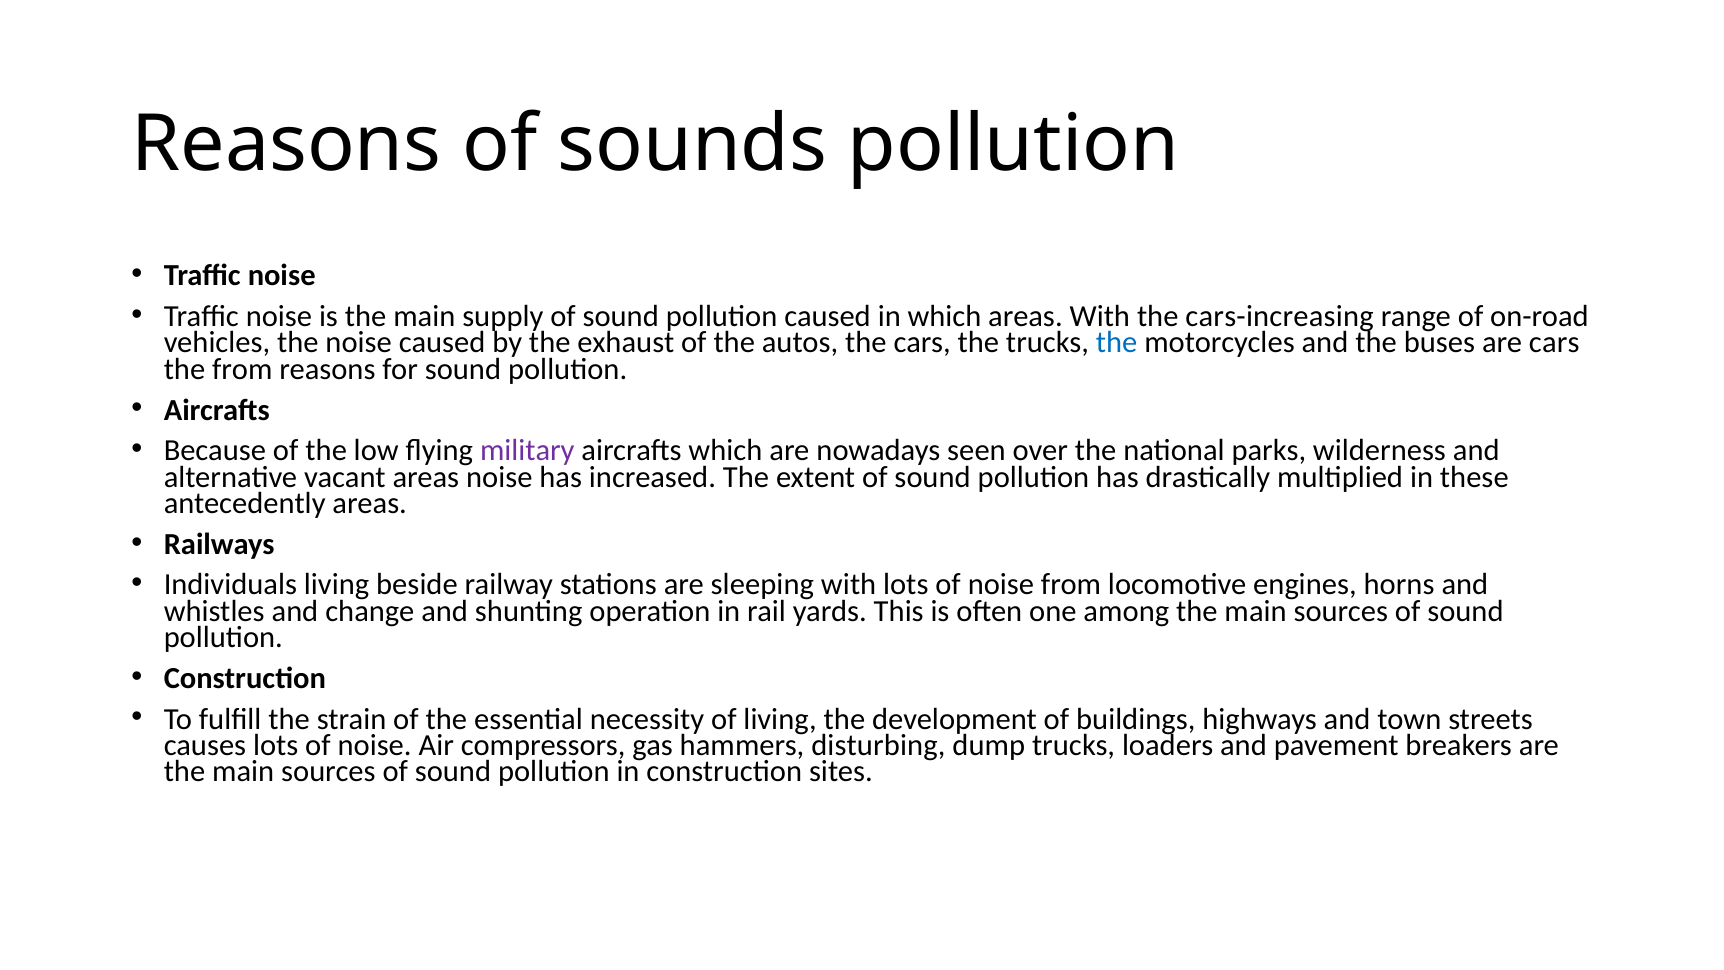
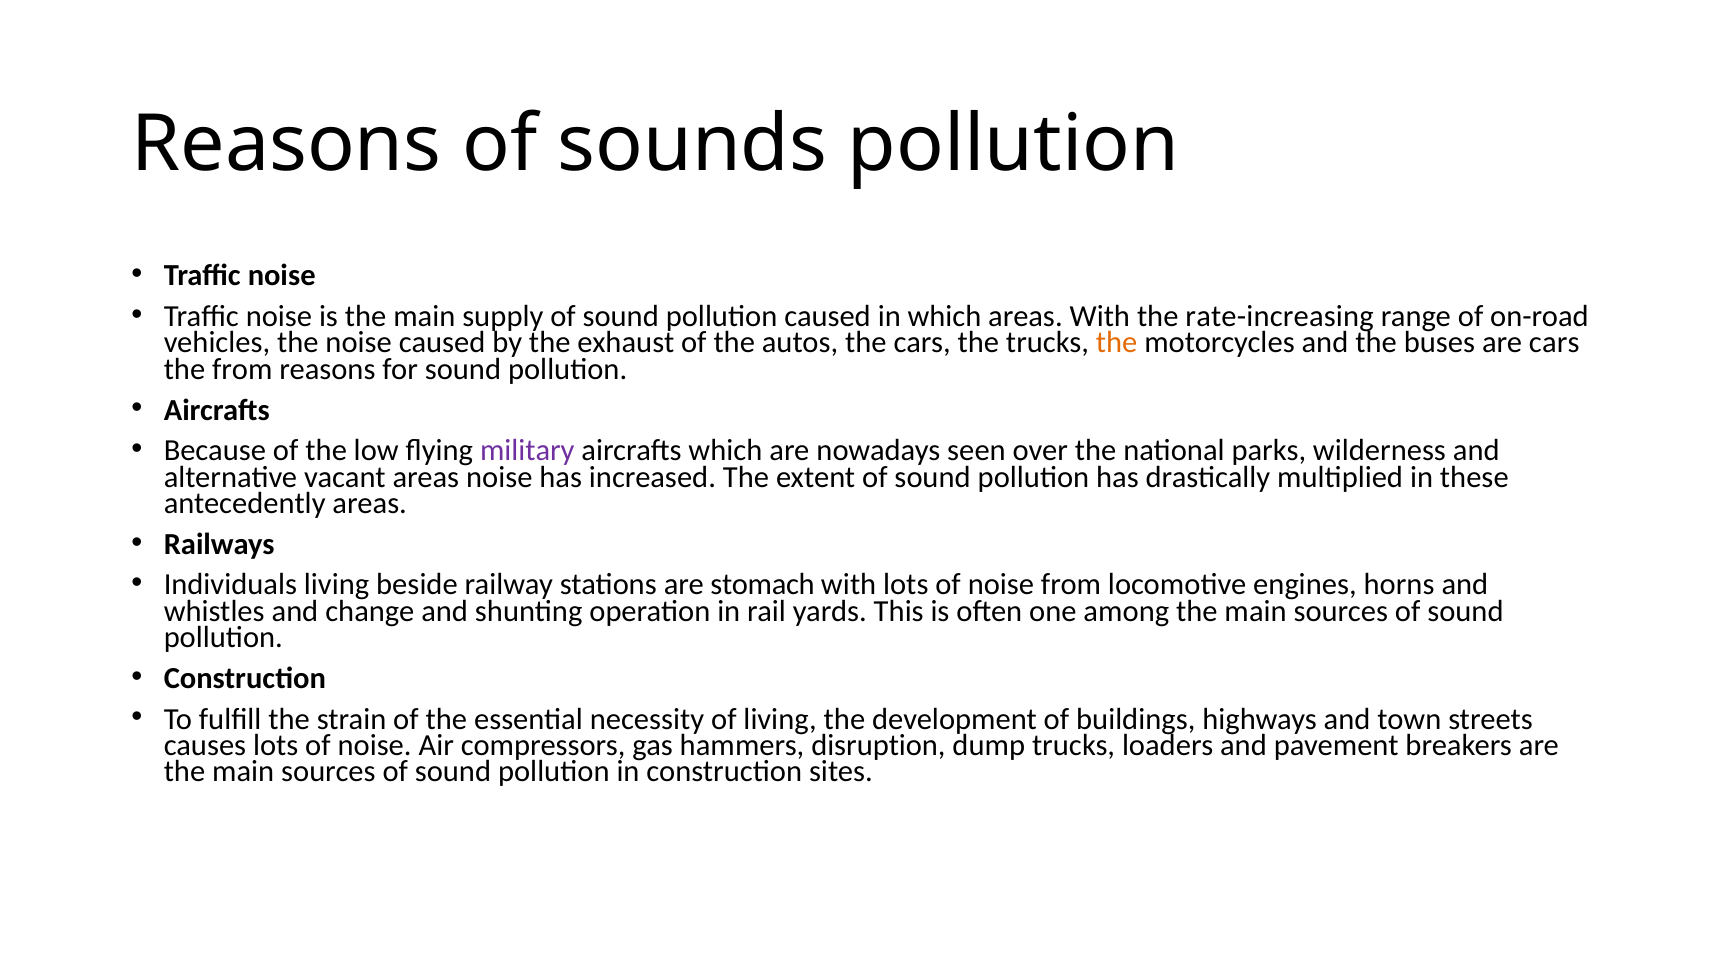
cars-increasing: cars-increasing -> rate-increasing (1280, 316)
the colour: blue -> orange (1117, 343)
sleeping: sleeping -> stomach (763, 585)
disturbing: disturbing -> disruption (878, 745)
